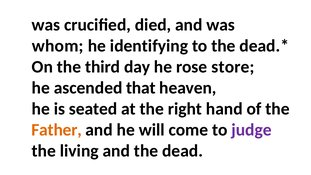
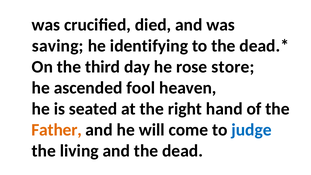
whom: whom -> saving (58, 46)
that: that -> fool (141, 88)
judge colour: purple -> blue (252, 130)
